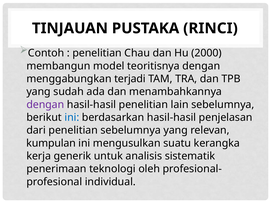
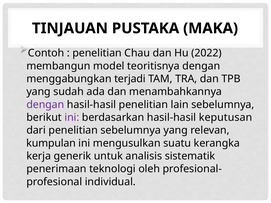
RINCI: RINCI -> MAKA (211, 28)
2000: 2000 -> 2022 (207, 53)
ini colour: blue -> purple (72, 118)
penjelasan: penjelasan -> keputusan (226, 118)
